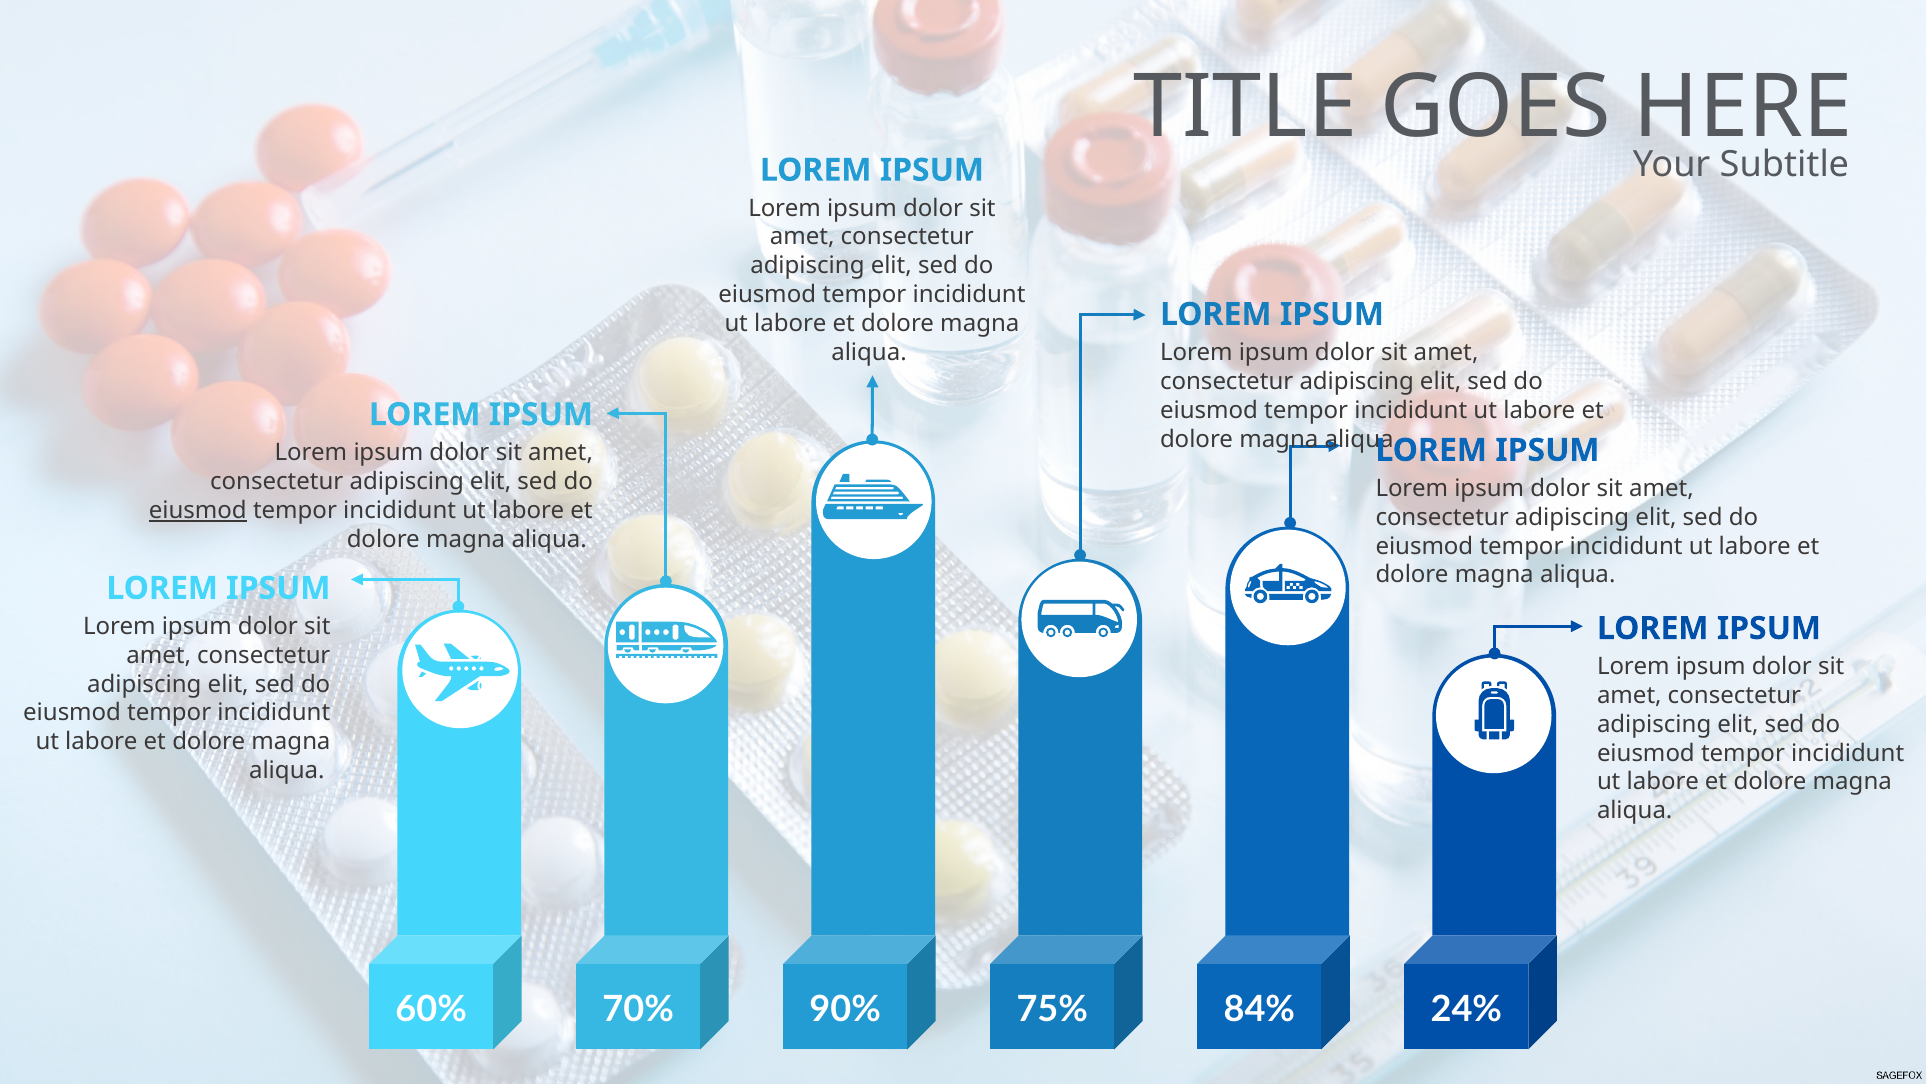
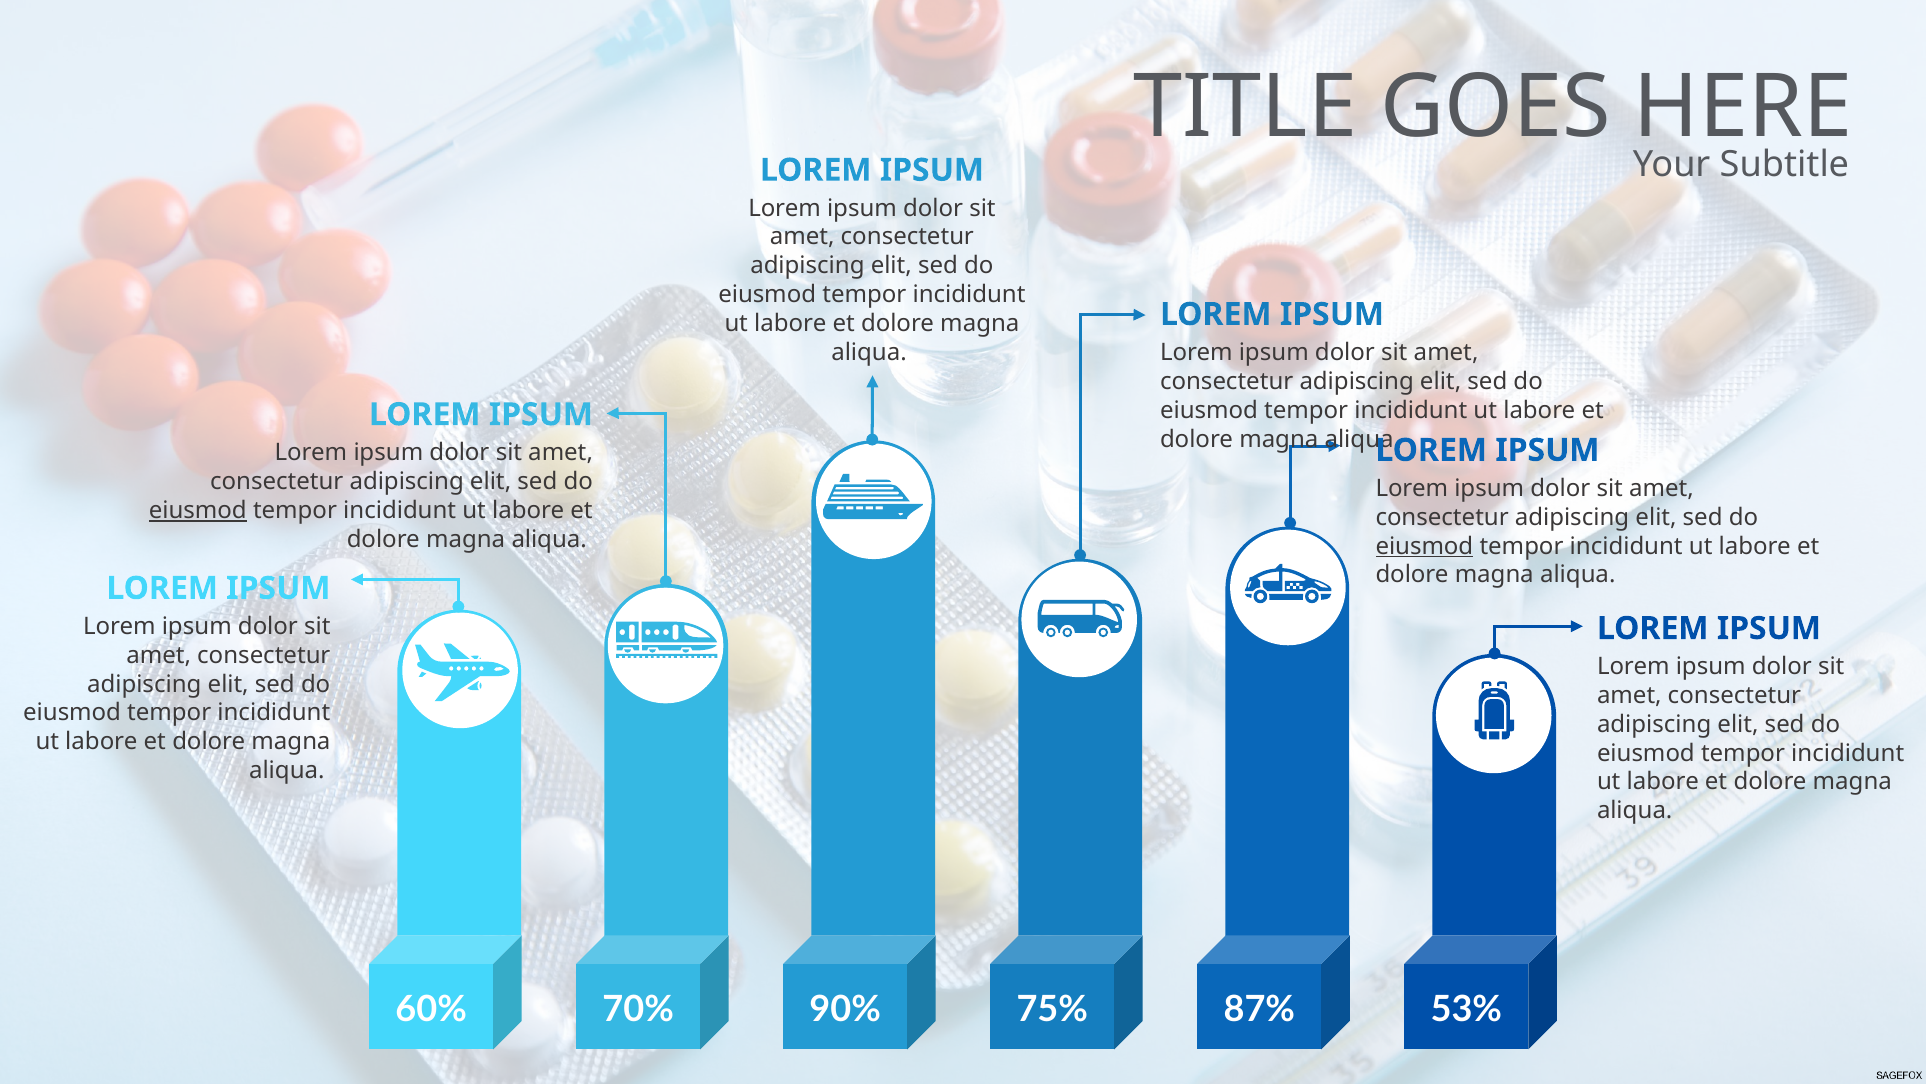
eiusmod underline: none -> present (1424, 546)
84%: 84% -> 87% (1259, 1009)
24%: 24% -> 53% (1466, 1009)
